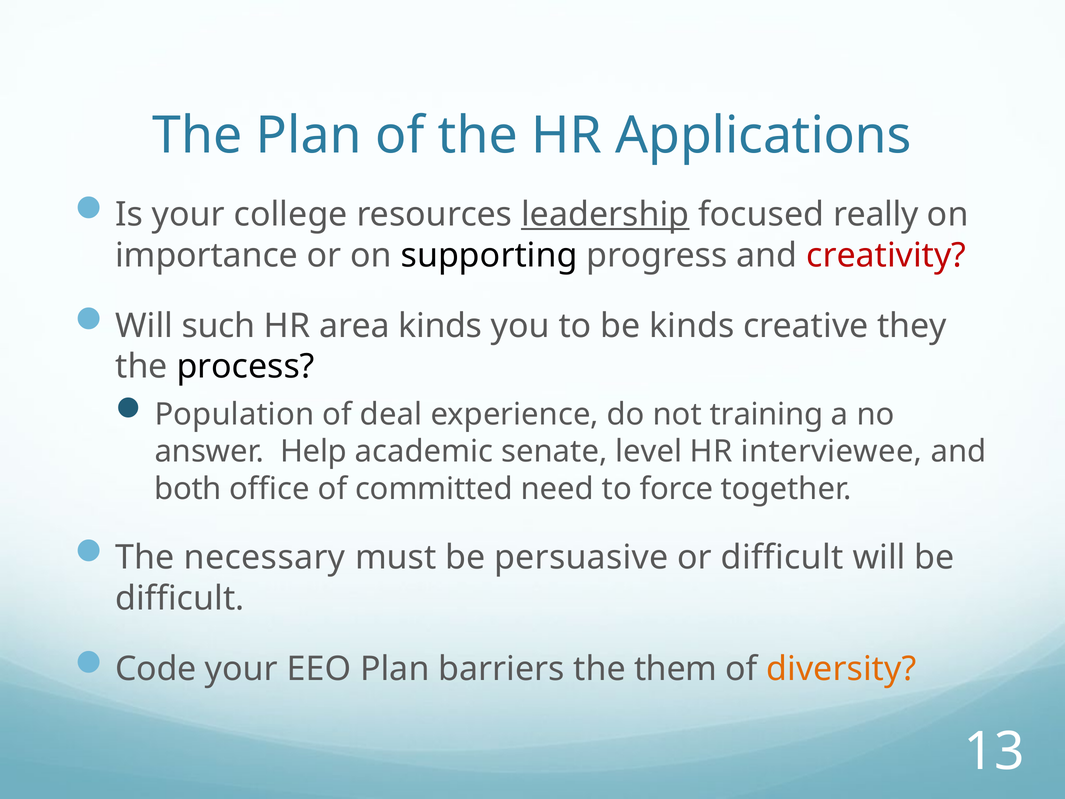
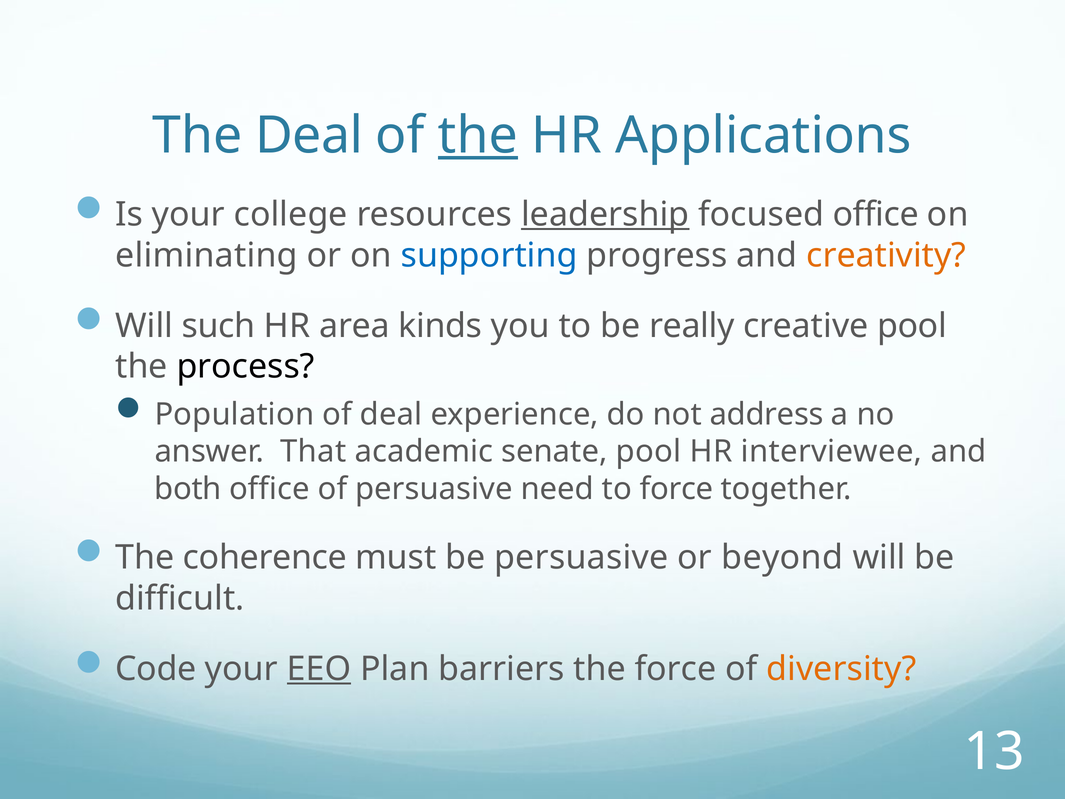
The Plan: Plan -> Deal (309, 135)
the underline: none -> present (478, 135)
focused really: really -> office (876, 214)
importance: importance -> eliminating (207, 255)
supporting colour: black -> blue (489, 255)
creativity colour: red -> orange (886, 255)
be kinds: kinds -> really (692, 326)
creative they: they -> pool (912, 326)
training: training -> address (767, 414)
Help: Help -> That (313, 451)
senate level: level -> pool (649, 451)
of committed: committed -> persuasive (434, 489)
necessary: necessary -> coherence (265, 558)
or difficult: difficult -> beyond (782, 558)
EEO underline: none -> present (319, 669)
the them: them -> force (675, 669)
